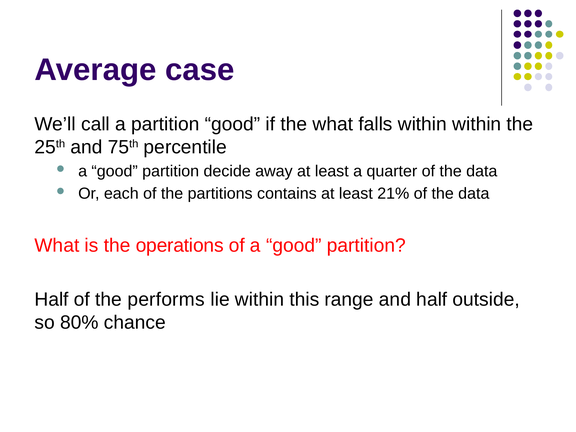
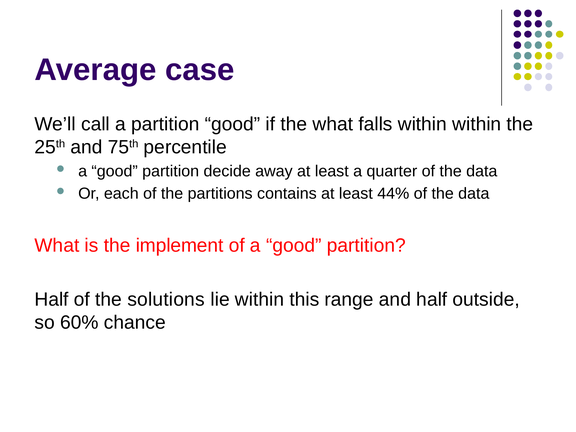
21%: 21% -> 44% (393, 194)
operations: operations -> implement (180, 246)
performs: performs -> solutions (166, 299)
80%: 80% -> 60% (79, 322)
